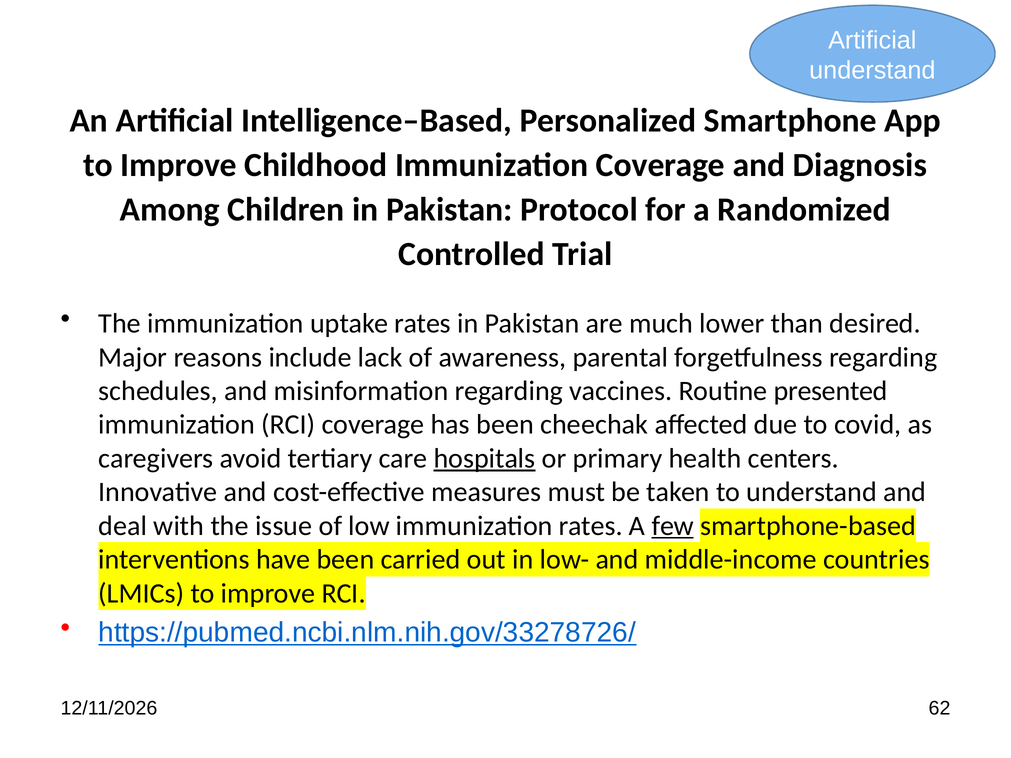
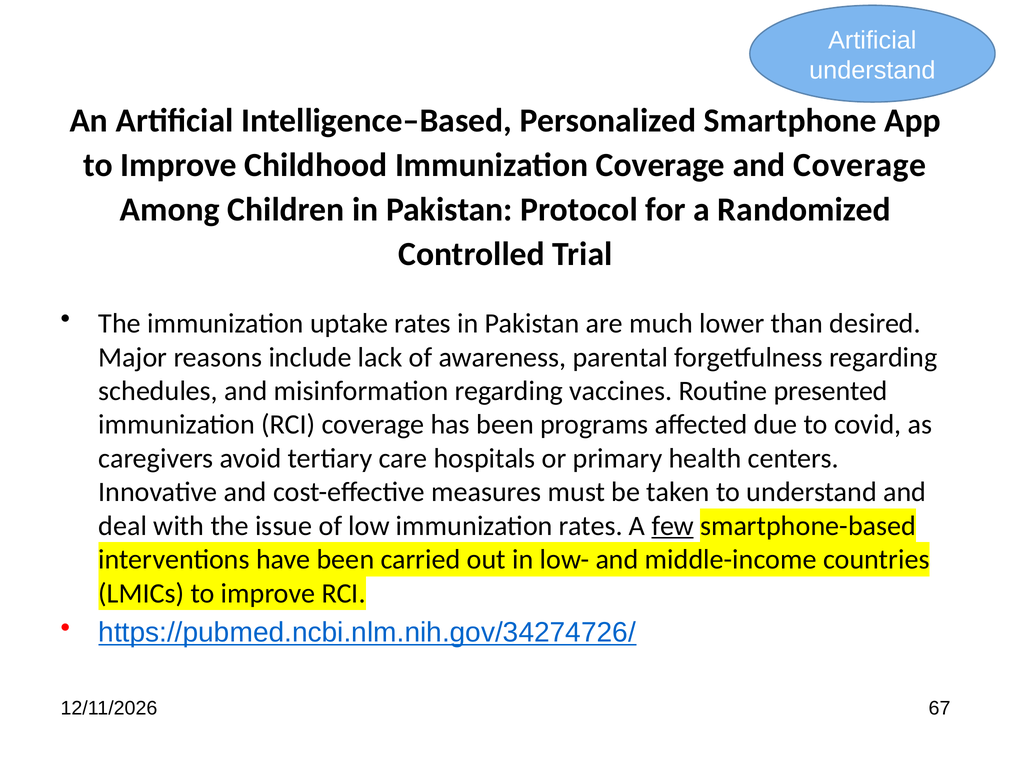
and Diagnosis: Diagnosis -> Coverage (860, 165)
cheechak: cheechak -> programs (594, 425)
hospitals underline: present -> none (484, 459)
https://pubmed.ncbi.nlm.nih.gov/33278726/: https://pubmed.ncbi.nlm.nih.gov/33278726/ -> https://pubmed.ncbi.nlm.nih.gov/34274726/ (367, 633)
62: 62 -> 67 (940, 709)
